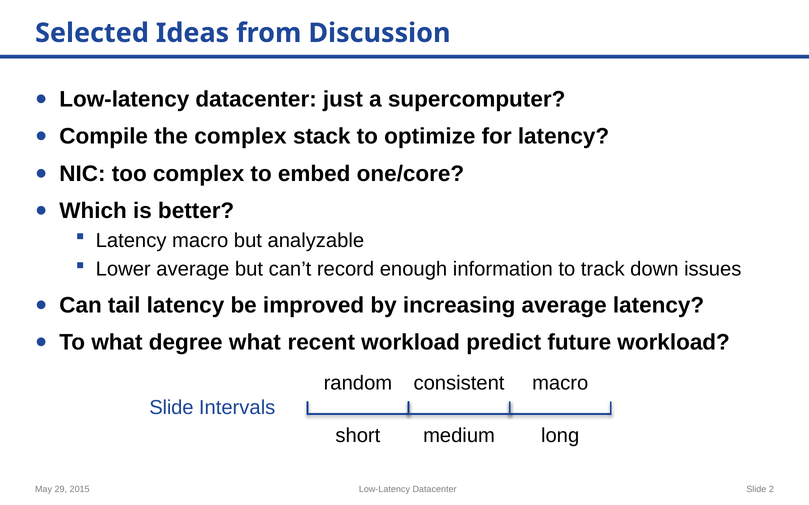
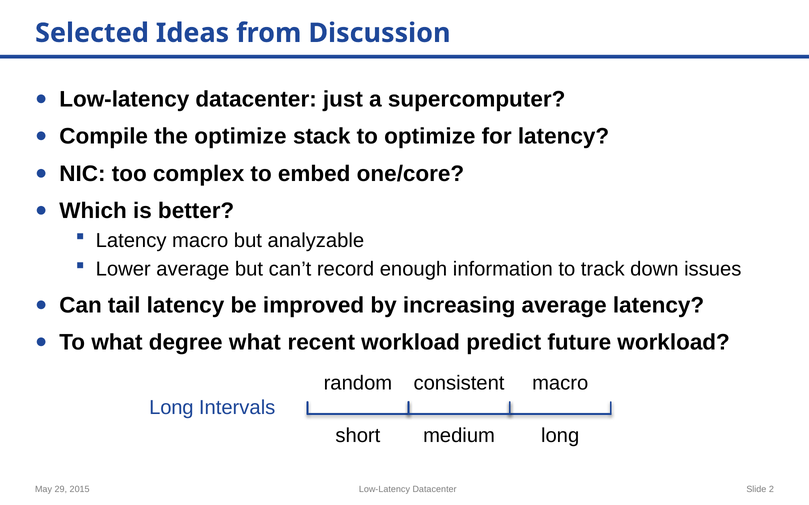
the complex: complex -> optimize (240, 137)
Slide: Slide -> Long (171, 408)
